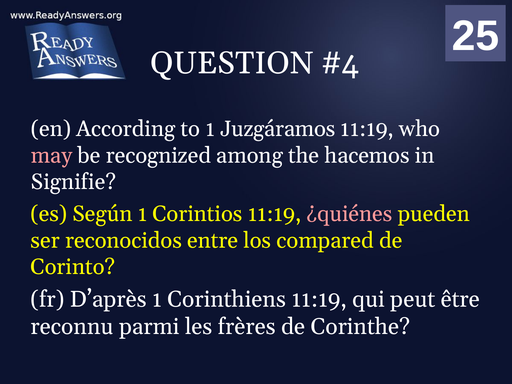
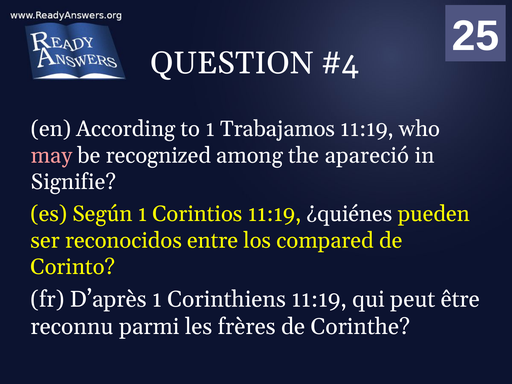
Juzgáramos: Juzgáramos -> Trabajamos (278, 129)
hacemos: hacemos -> apareció (367, 155)
¿quiénes colour: pink -> white (349, 214)
